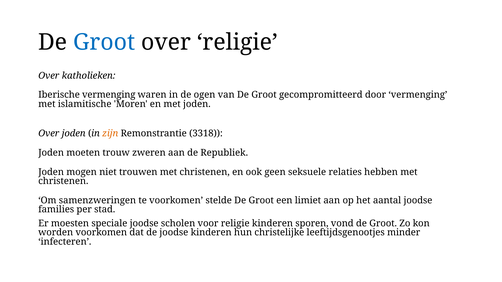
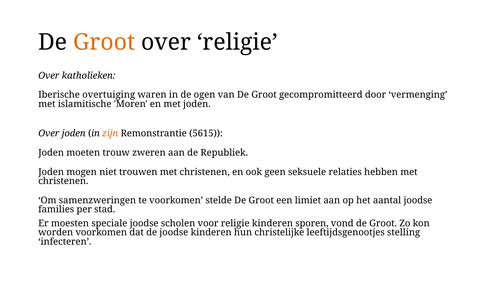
Groot colour: blue -> orange (104, 42)
Iberische vermenging: vermenging -> overtuiging (109, 95)
3318: 3318 -> 5615 (206, 134)
minder: minder -> stelling (404, 233)
